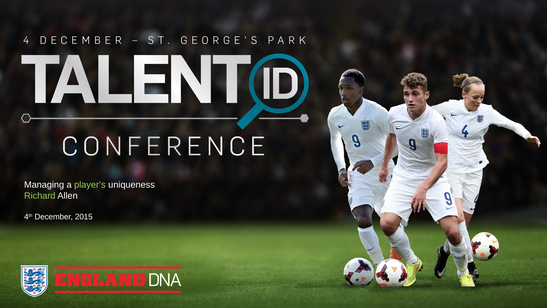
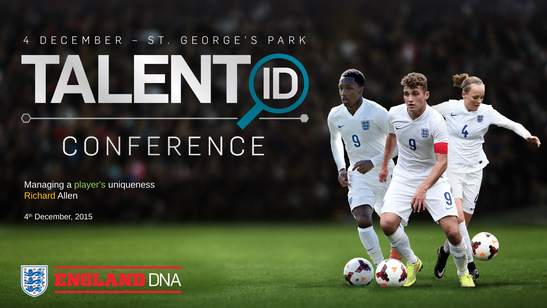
Richard colour: light green -> yellow (40, 196)
